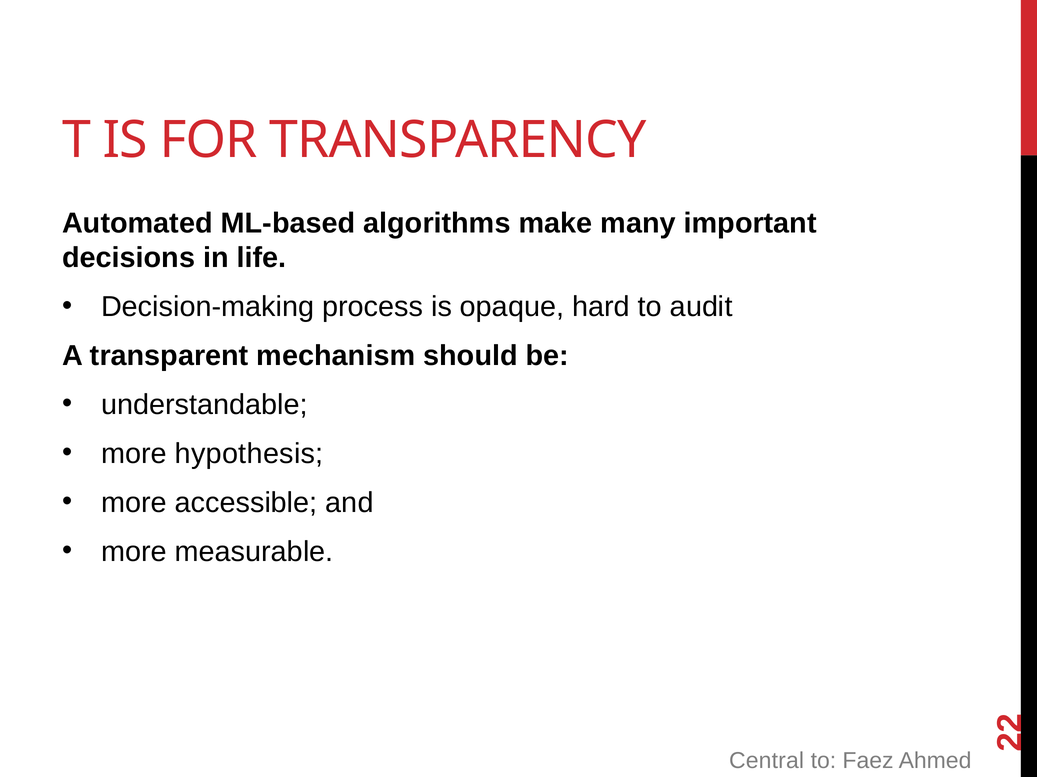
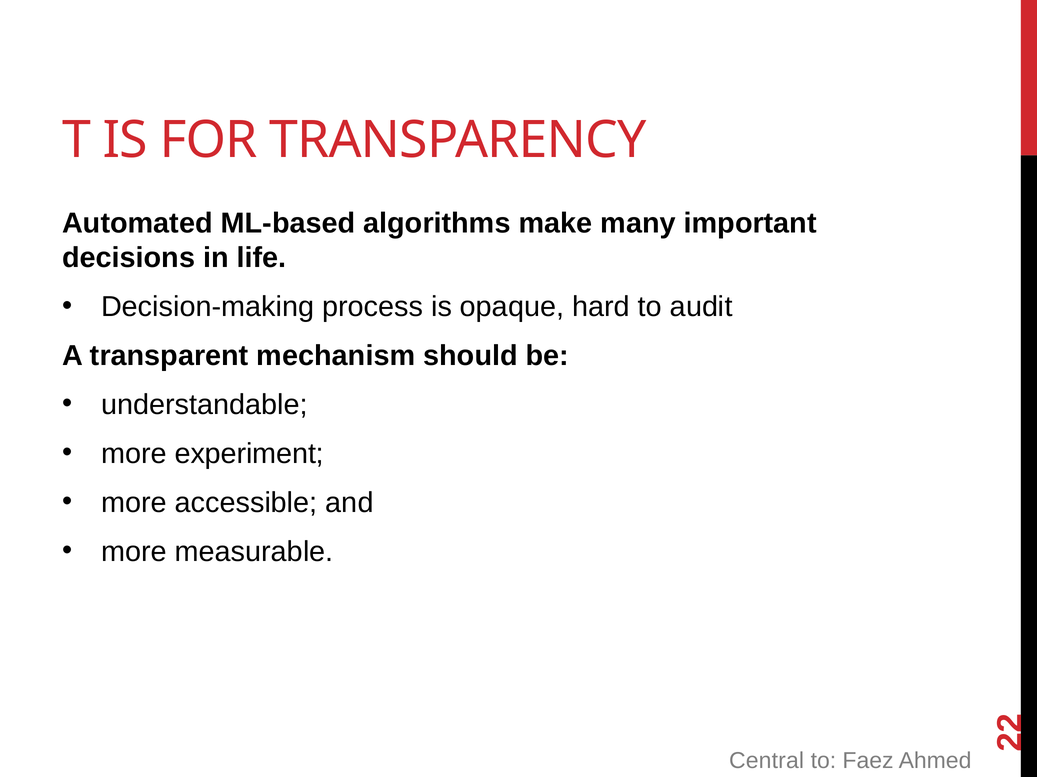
hypothesis: hypothesis -> experiment (249, 454)
